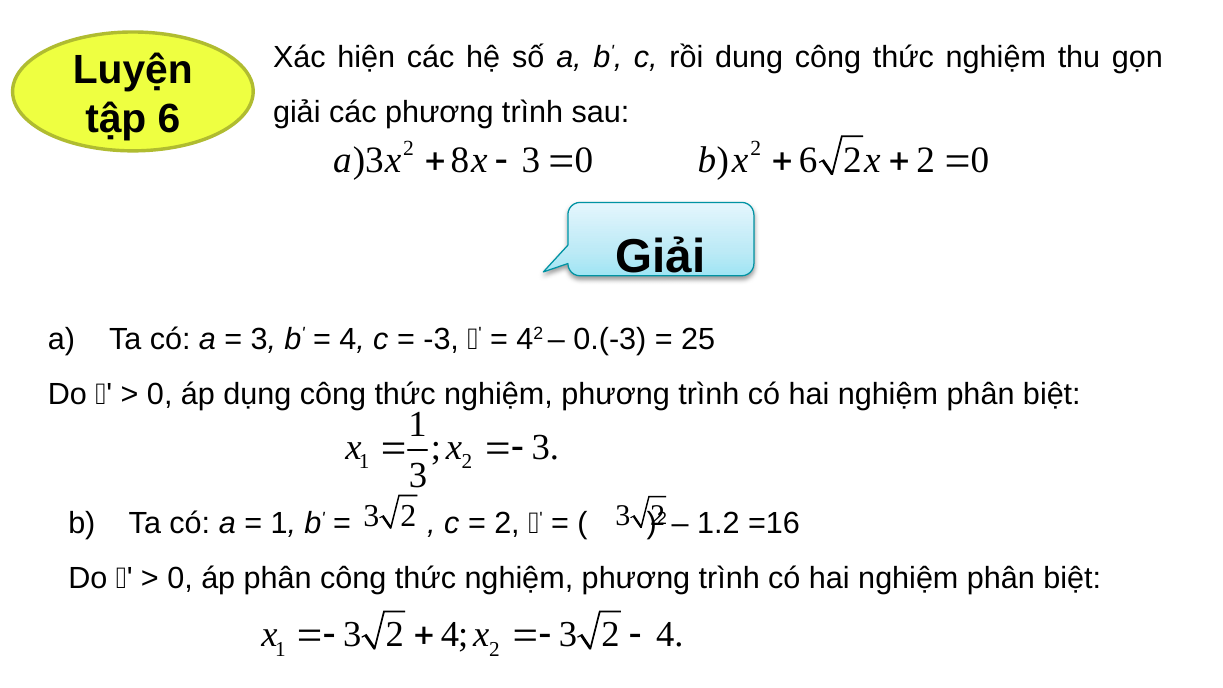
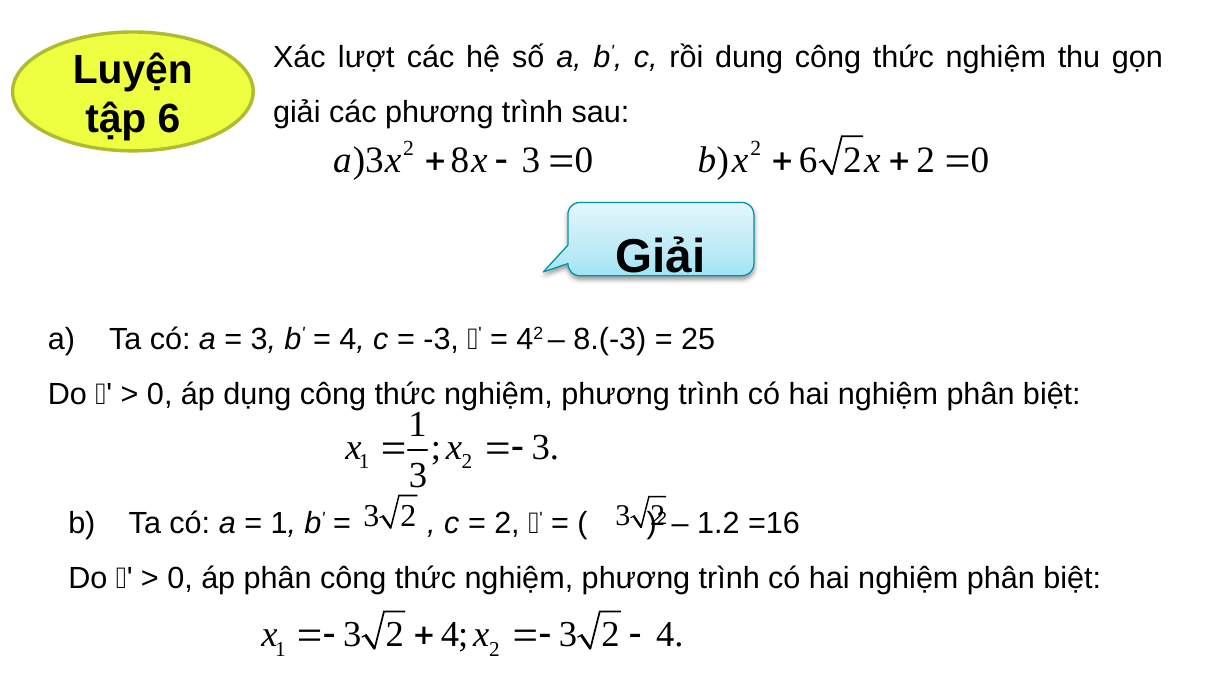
hiện: hiện -> lượt (366, 57)
0.(-3: 0.(-3 -> 8.(-3 (610, 339)
